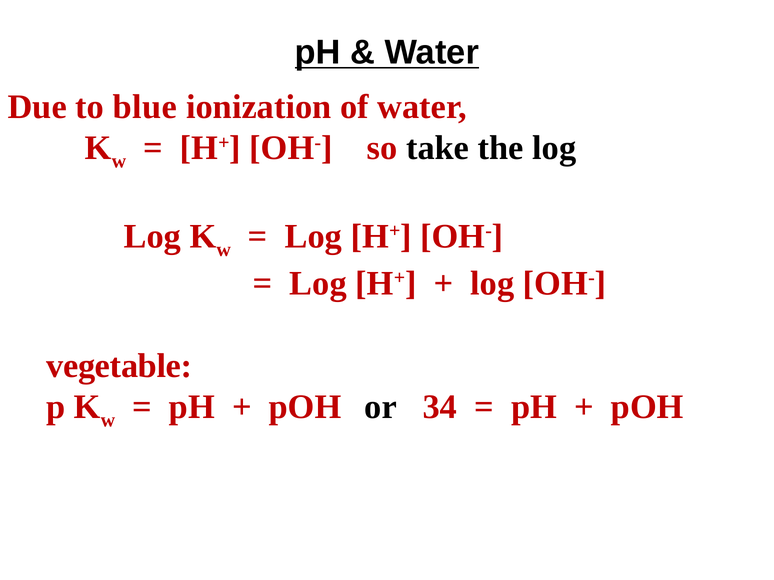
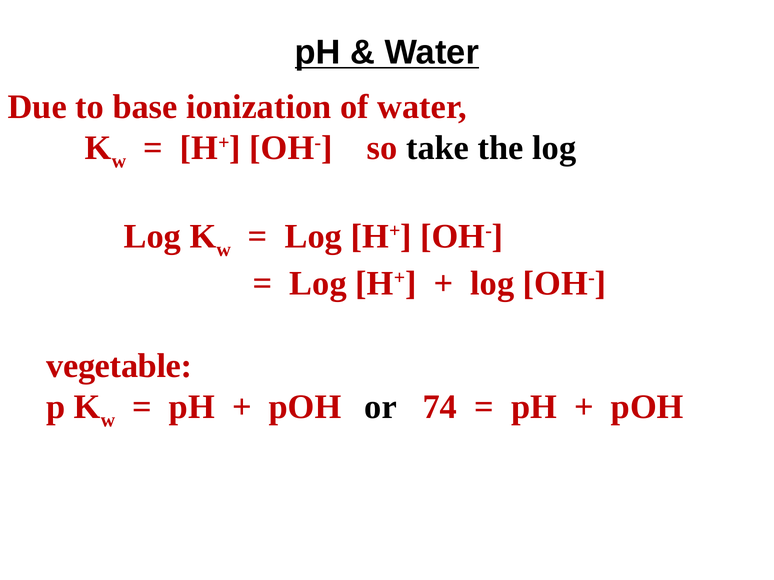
blue: blue -> base (145, 107)
34: 34 -> 74 (440, 407)
